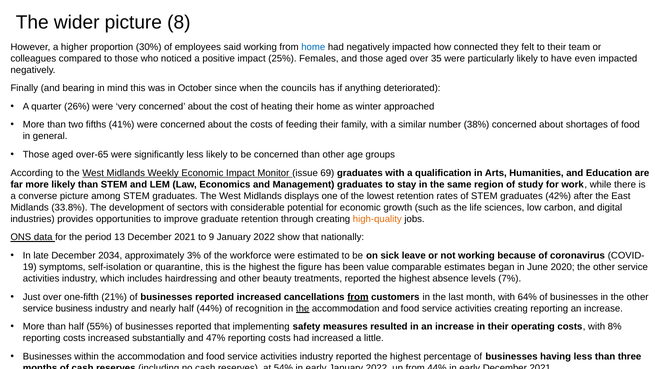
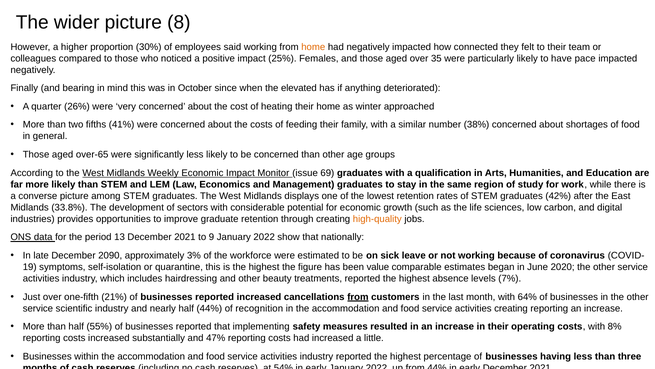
home colour: blue -> orange (313, 47)
even: even -> pace (585, 58)
councils: councils -> elevated (299, 88)
2034: 2034 -> 2090 (110, 255)
business: business -> scientific (74, 308)
the underline: present -> none (303, 308)
